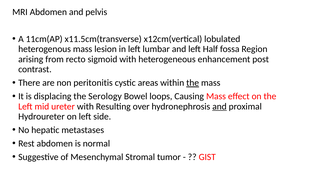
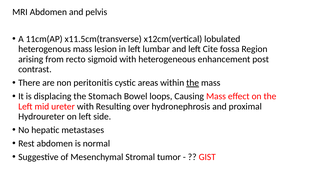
Half: Half -> Cite (210, 49)
Serology: Serology -> Stomach (105, 96)
and underline: present -> none (219, 106)
